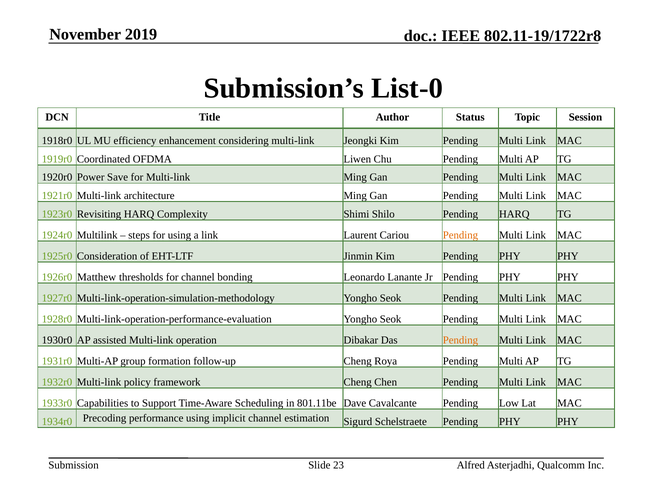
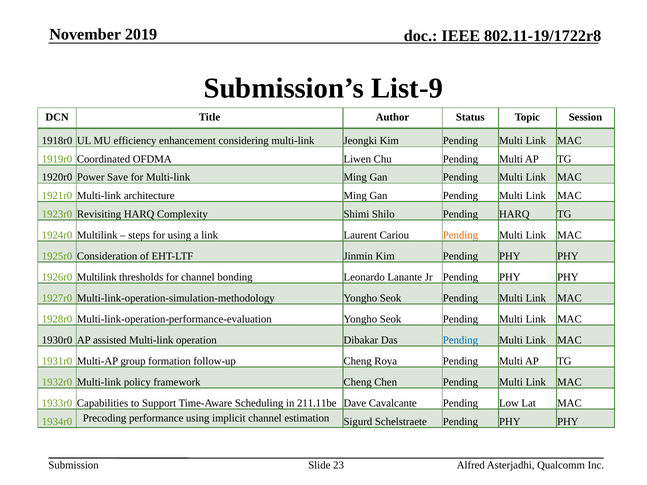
List-0: List-0 -> List-9 (407, 88)
1926r0 Matthew: Matthew -> Multilink (97, 277)
Pending colour: orange -> blue (460, 340)
801.11be: 801.11be -> 211.11be (317, 403)
